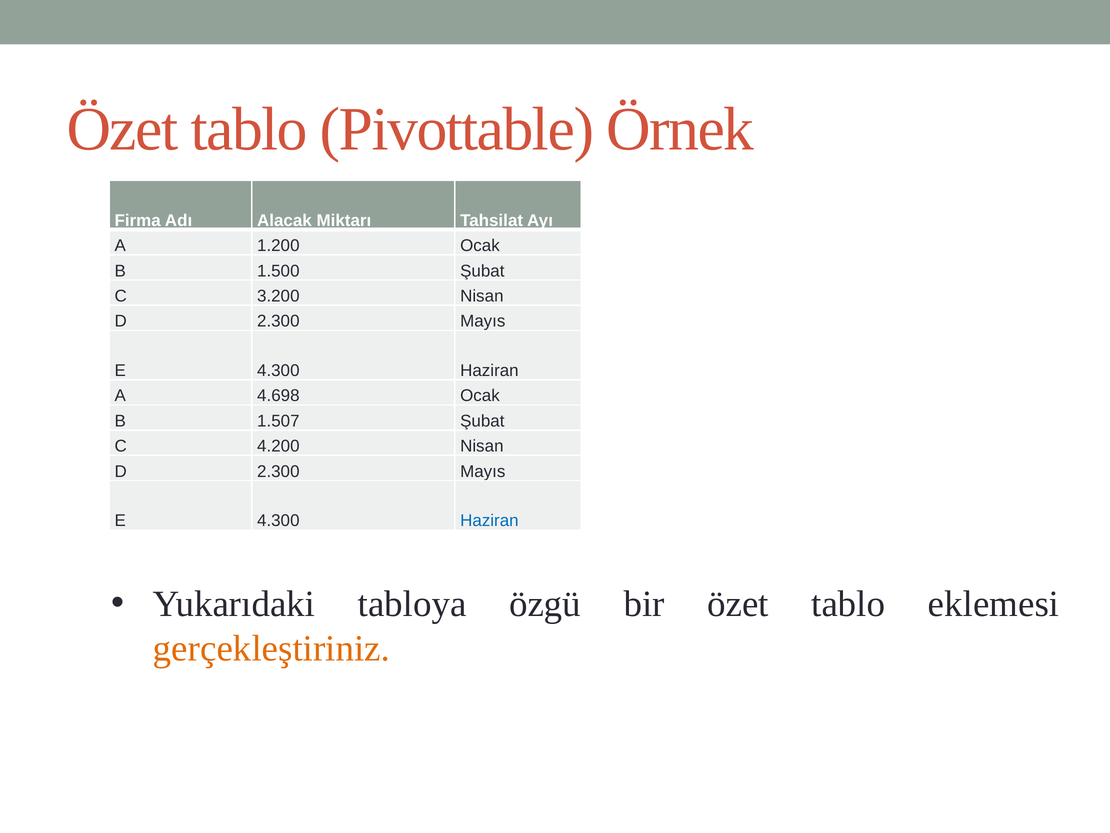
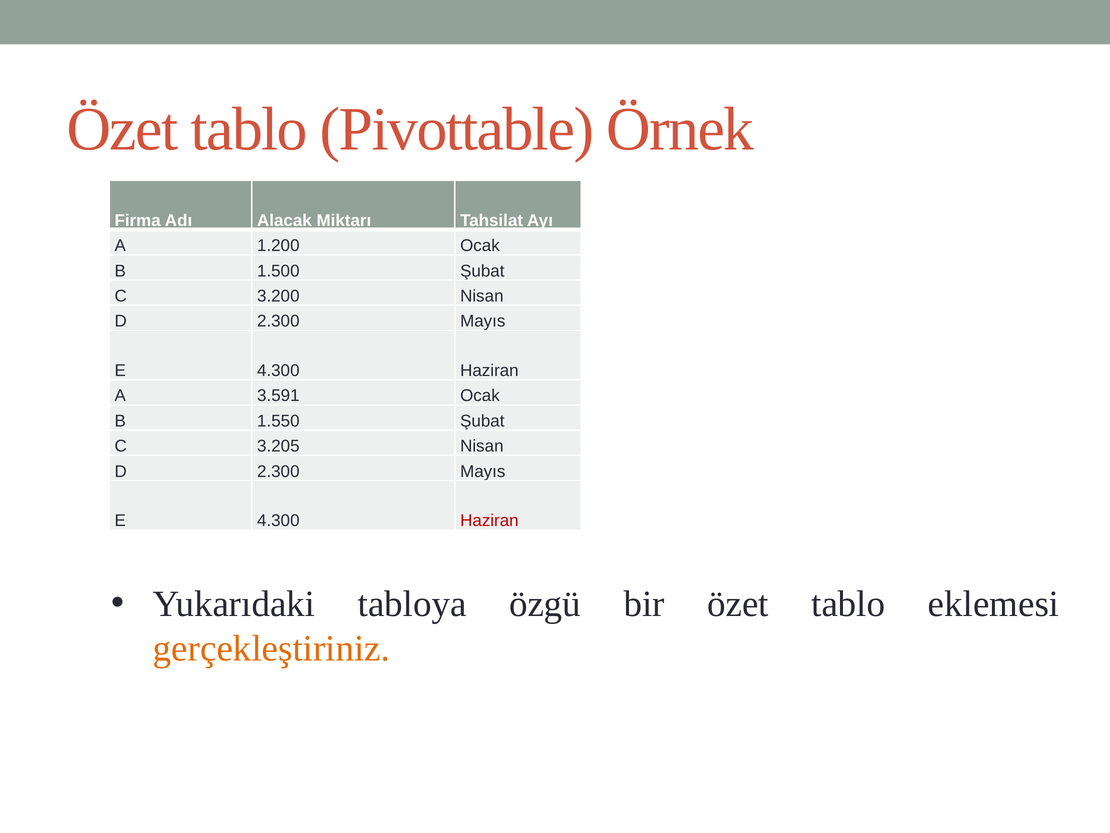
4.698: 4.698 -> 3.591 (278, 396)
1.507: 1.507 -> 1.550 (278, 421)
4.200: 4.200 -> 3.205 (278, 446)
Haziran colour: blue -> red (489, 520)
